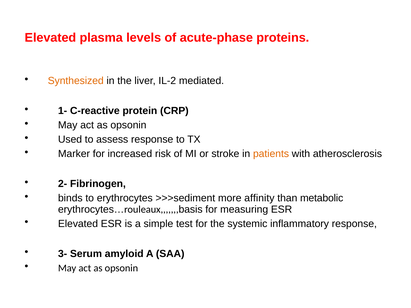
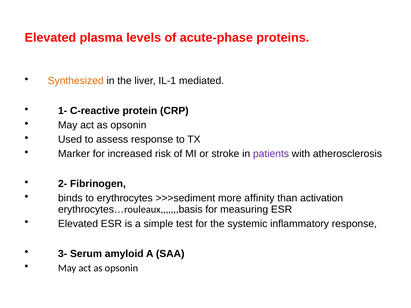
IL-2: IL-2 -> IL-1 (167, 81)
patients colour: orange -> purple (271, 154)
metabolic: metabolic -> activation (322, 198)
